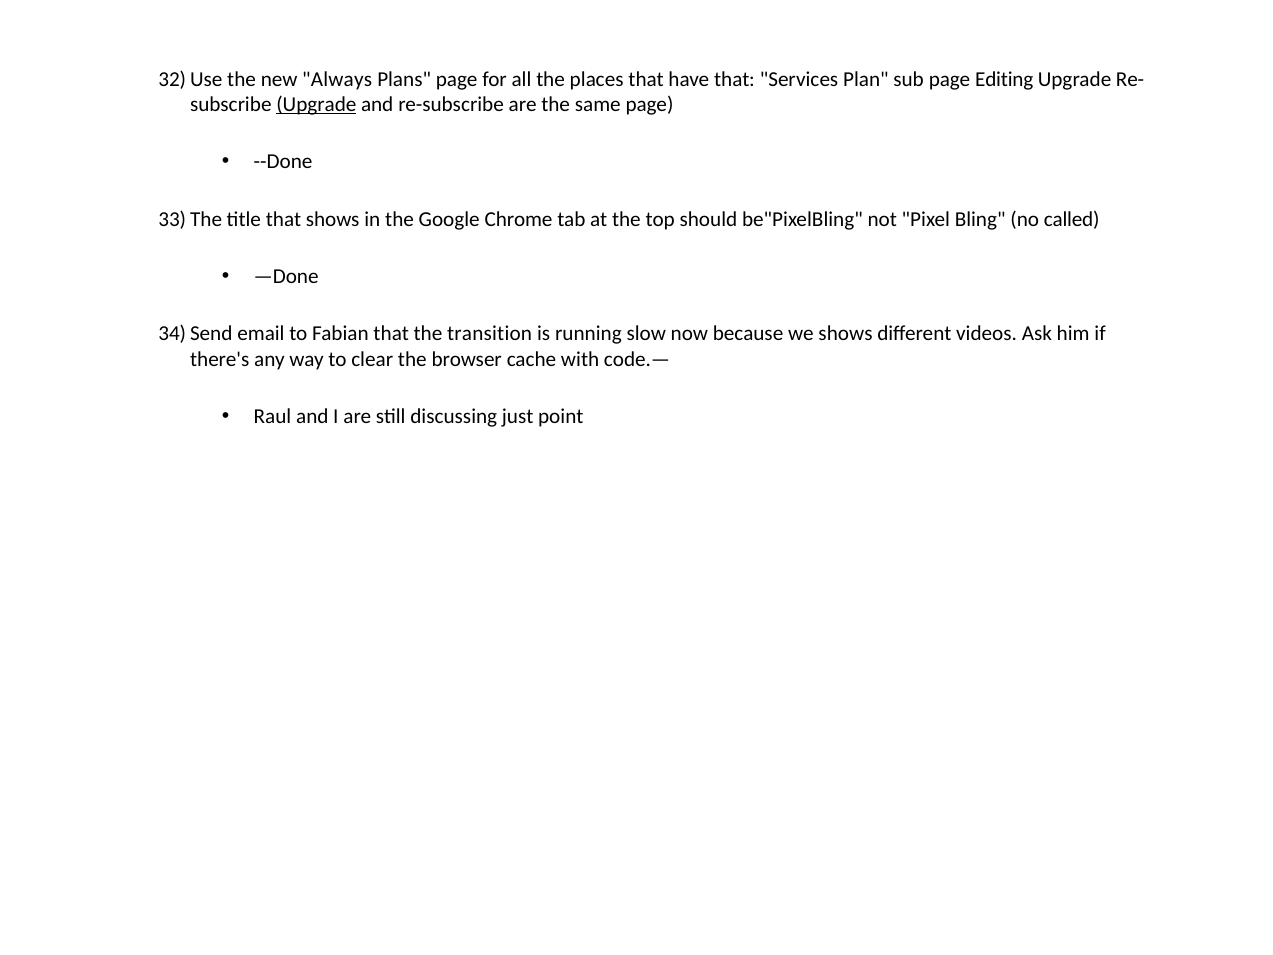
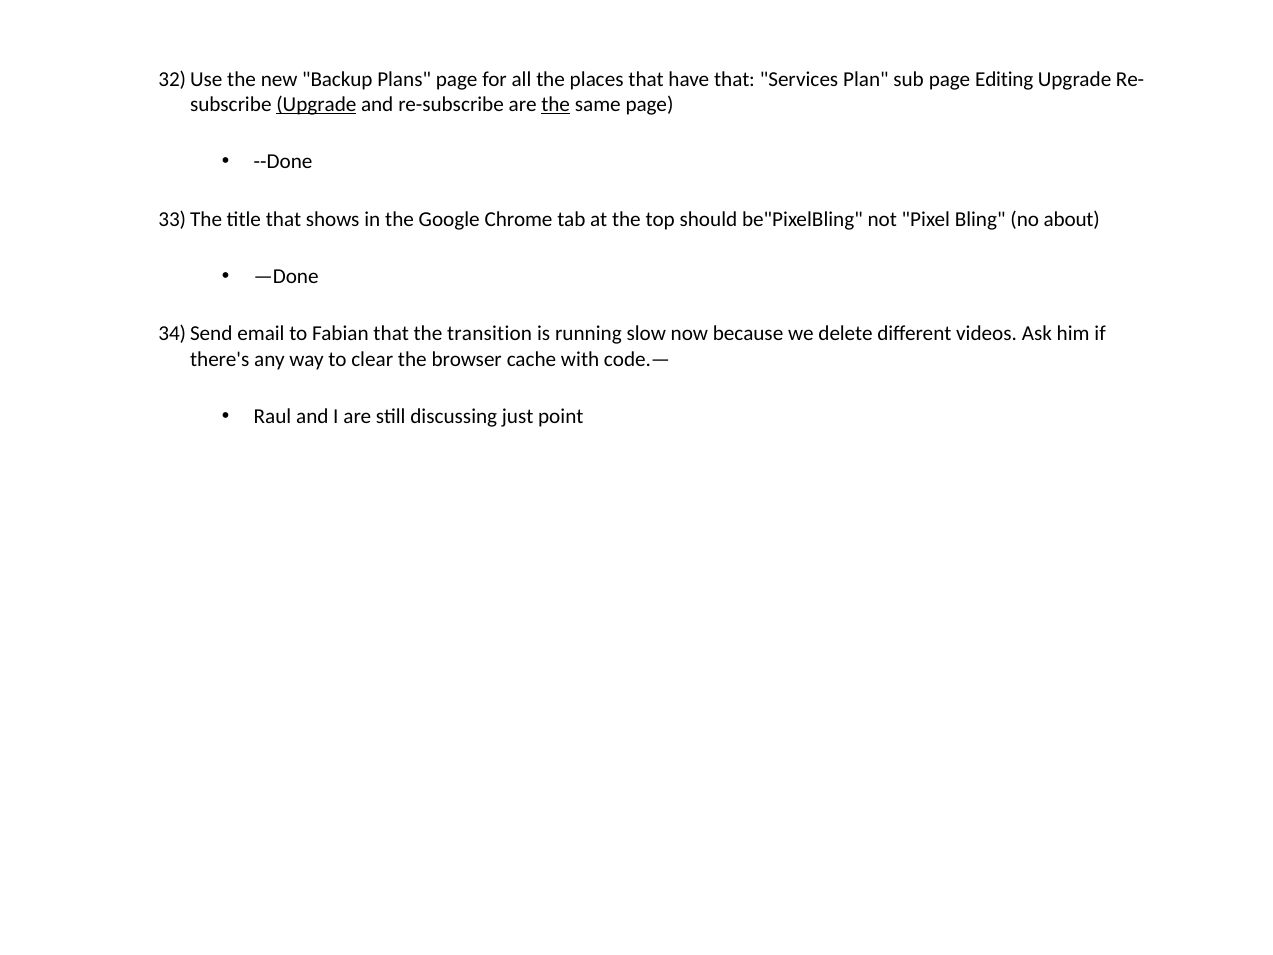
Always: Always -> Backup (337, 79)
the underline: none -> present (556, 105)
called: called -> about (1072, 219)
we shows: shows -> delete (846, 334)
